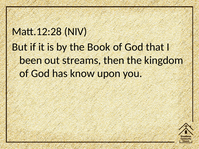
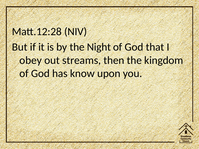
Book: Book -> Night (99, 47)
been: been -> obey (31, 60)
